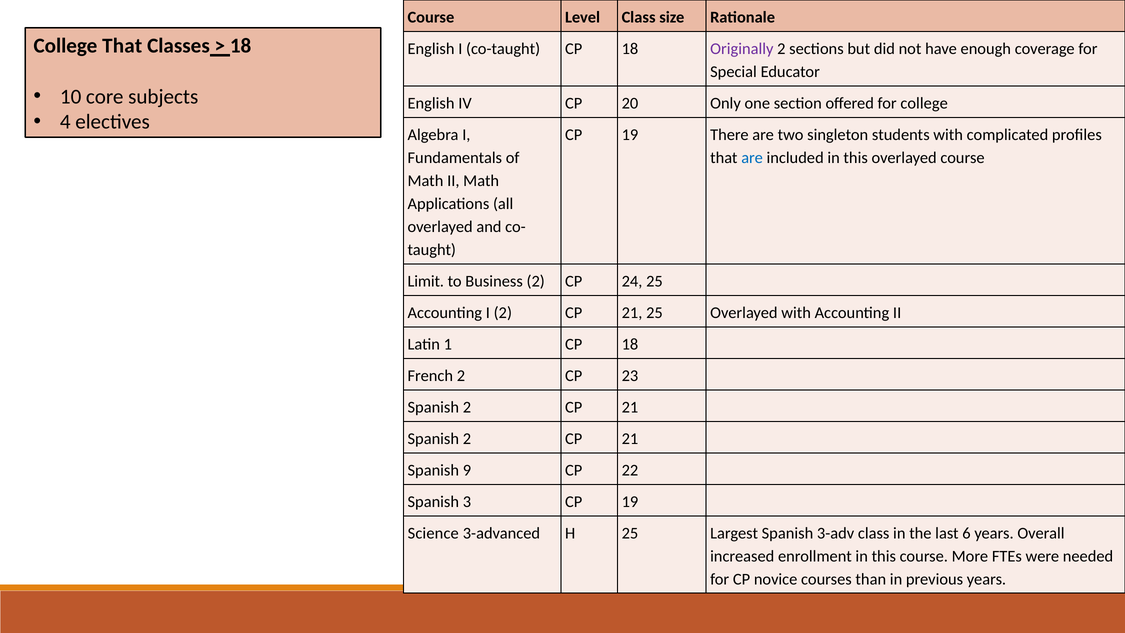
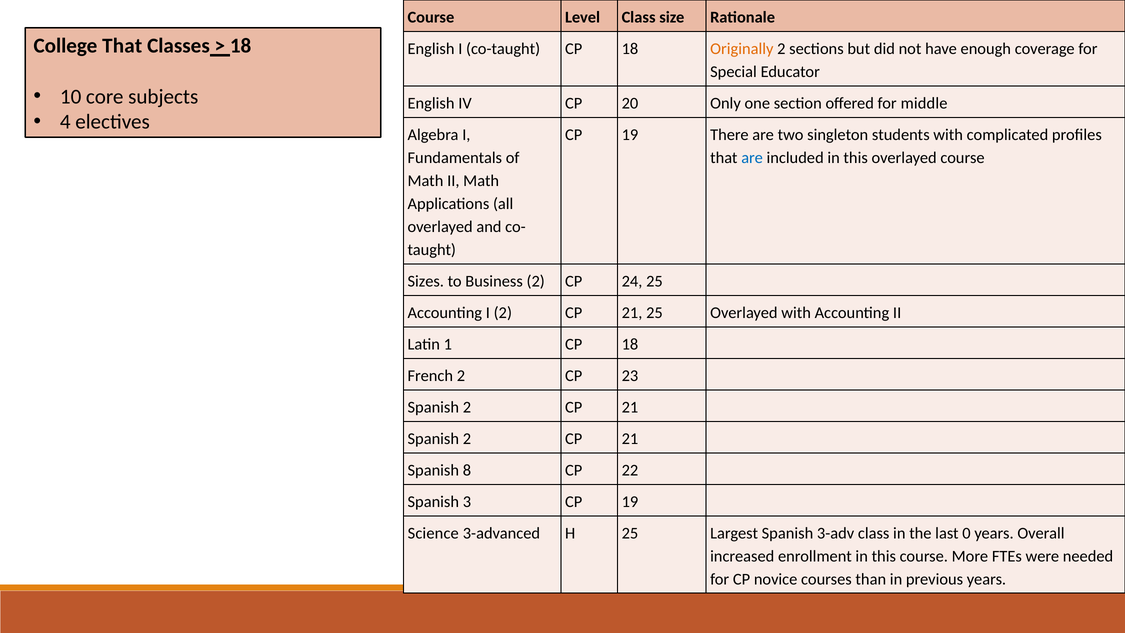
Originally colour: purple -> orange (742, 49)
for college: college -> middle (924, 103)
Limit: Limit -> Sizes (426, 281)
9: 9 -> 8 (467, 470)
6: 6 -> 0 (966, 533)
